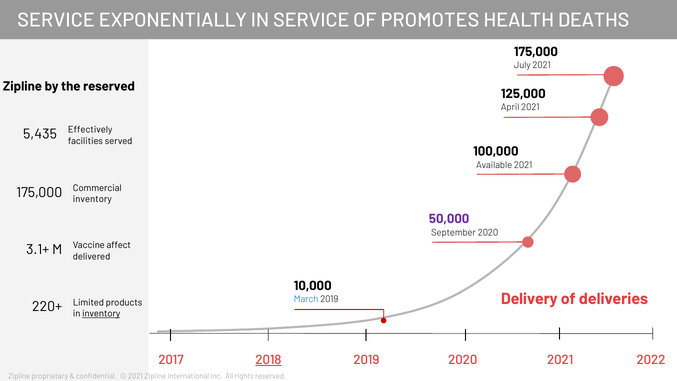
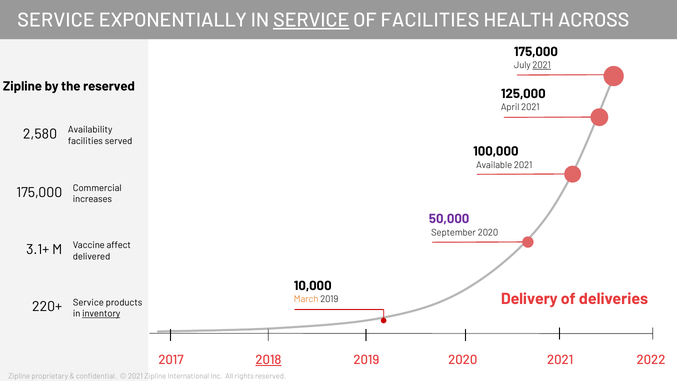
SERVICE underline: none -> present (311, 20)
OF PROMOTES: PROMOTES -> FACILITIES (430, 20)
DEATHS: DEATHS -> ACROSS (594, 20)
2021 underline: none -> present (542, 65)
Effectively: Effectively -> Availability (90, 130)
5,435: 5,435 -> 2,580 (40, 134)
inventory: inventory -> increases (92, 199)
March colour: blue -> orange (306, 299)
Limited: Limited -> Service (88, 302)
